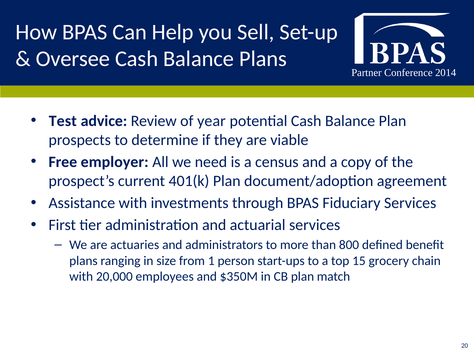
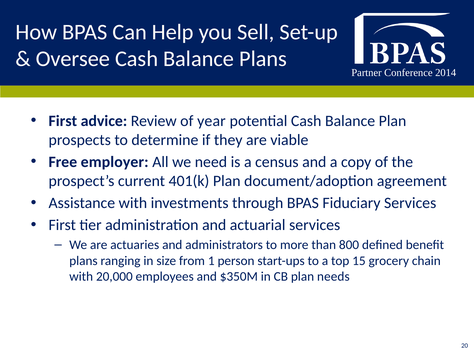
Test: Test -> First (63, 121)
match: match -> needs (333, 277)
